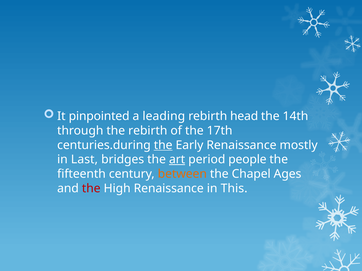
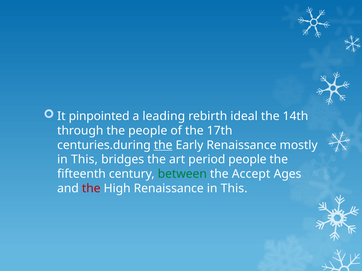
head: head -> ideal (244, 116)
the rebirth: rebirth -> people (148, 131)
Last: Last -> This (84, 160)
art underline: present -> none (177, 160)
between colour: orange -> green (182, 174)
Chapel: Chapel -> Accept (251, 174)
